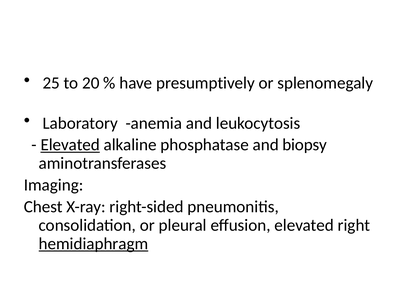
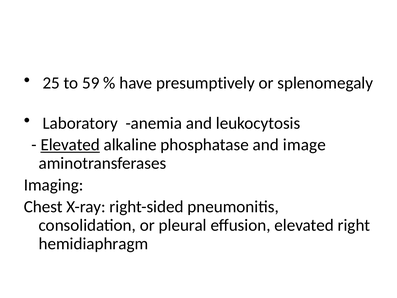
20: 20 -> 59 (91, 83)
biopsy: biopsy -> image (304, 145)
hemidiaphragm underline: present -> none (93, 243)
